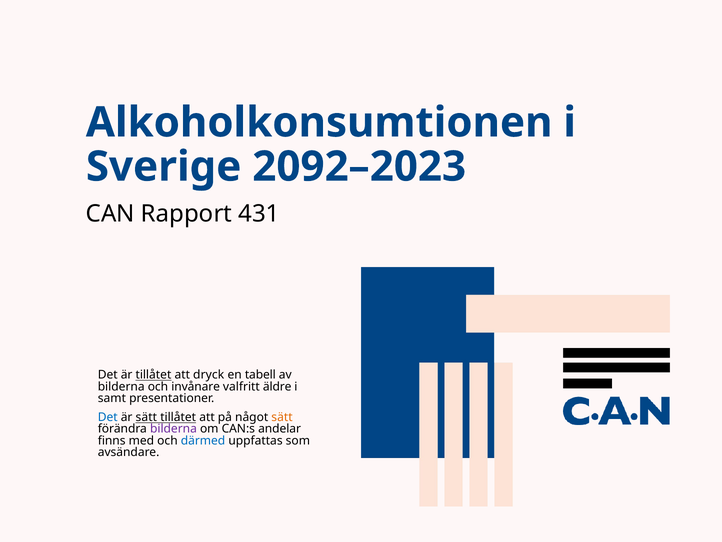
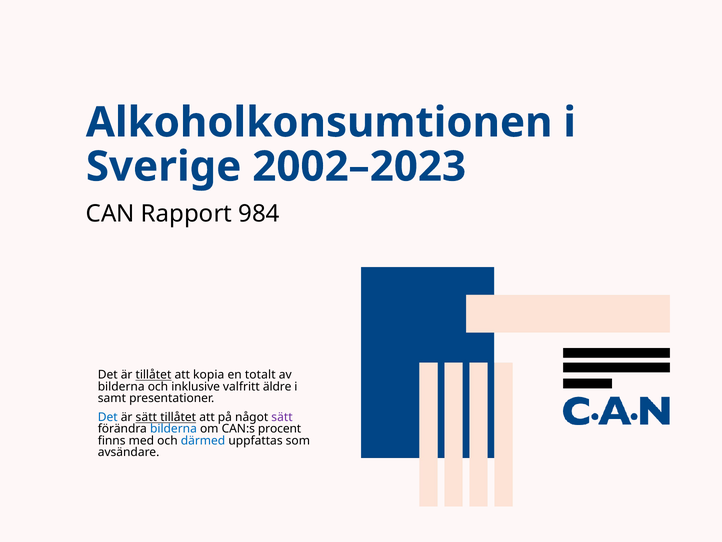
2092–2023: 2092–2023 -> 2002–2023 (359, 167)
431: 431 -> 984 (259, 214)
dryck: dryck -> kopia (209, 375)
tabell: tabell -> totalt (260, 375)
invånare: invånare -> inklusive (196, 386)
sätt colour: orange -> purple (282, 417)
bilderna colour: purple -> blue (173, 428)
andelar: andelar -> procent (280, 428)
